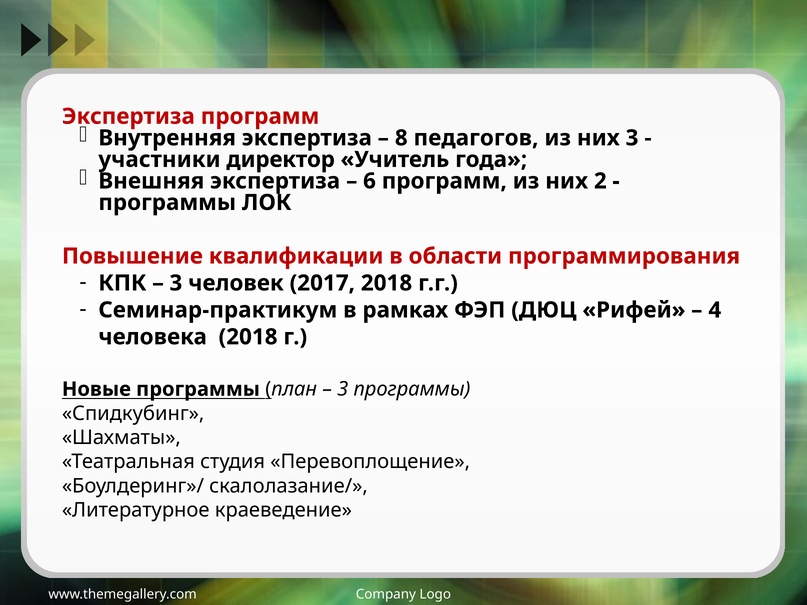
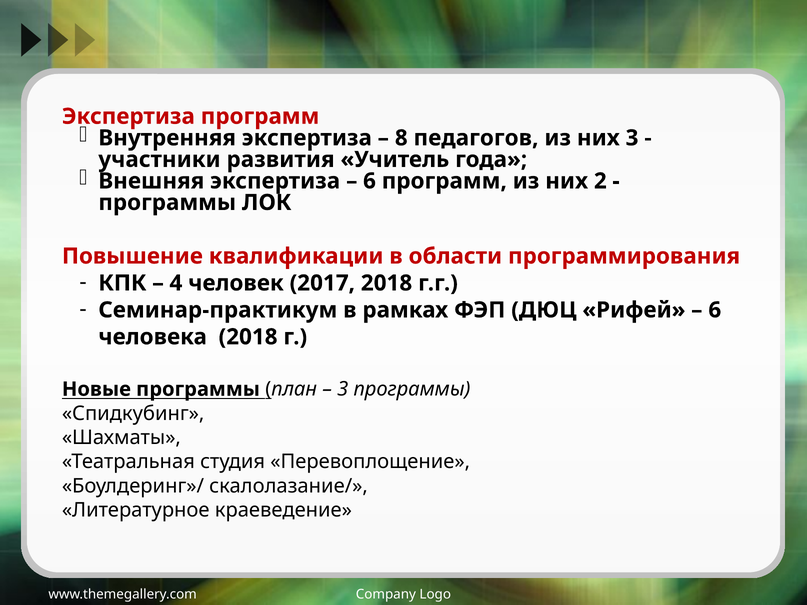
директор: директор -> развития (281, 160)
3: 3 -> 4 (176, 283)
4: 4 -> 6 (715, 310)
